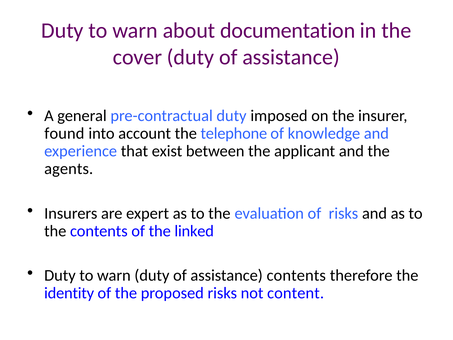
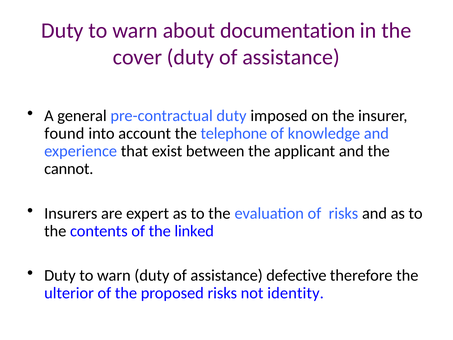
agents: agents -> cannot (69, 169)
assistance contents: contents -> defective (296, 275)
identity: identity -> ulterior (69, 293)
content: content -> identity (296, 293)
